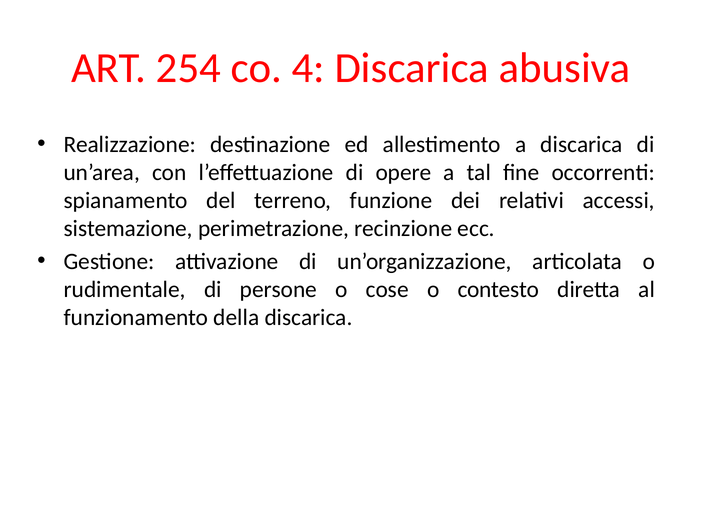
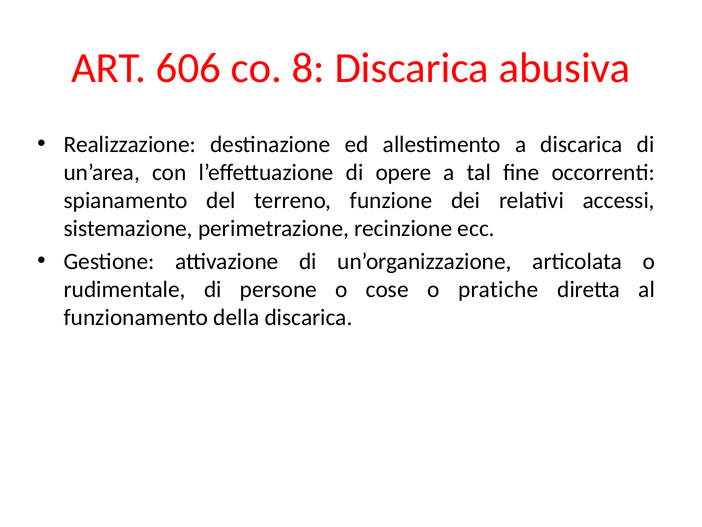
254: 254 -> 606 (189, 68)
4: 4 -> 8 (308, 68)
contesto: contesto -> pratiche (498, 289)
